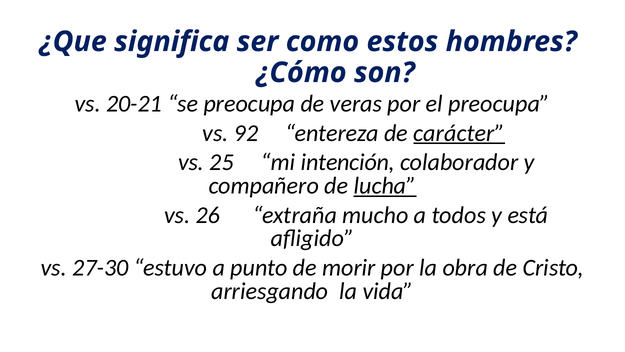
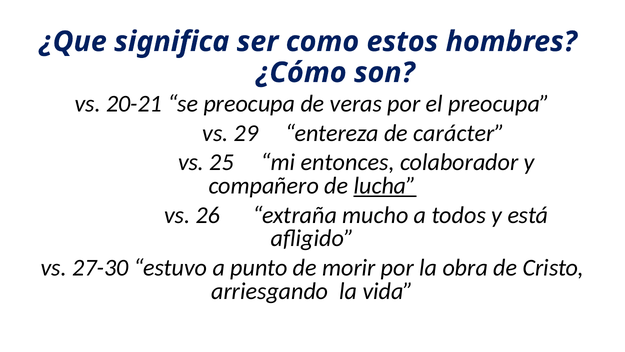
92: 92 -> 29 (246, 133)
carácter underline: present -> none (459, 133)
intención: intención -> entonces (348, 162)
